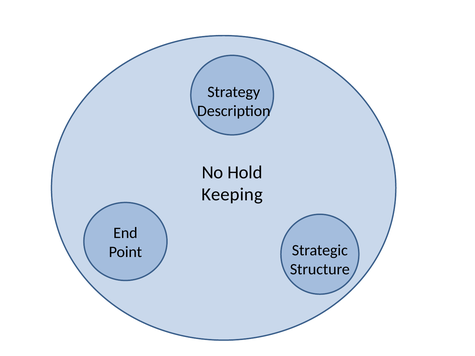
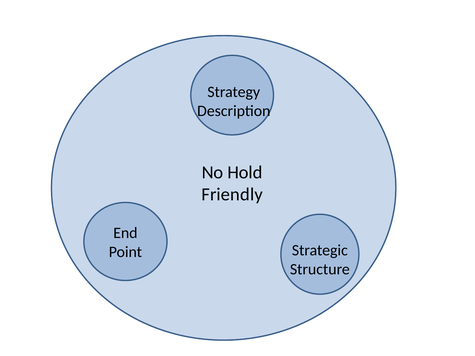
Keeping: Keeping -> Friendly (232, 195)
